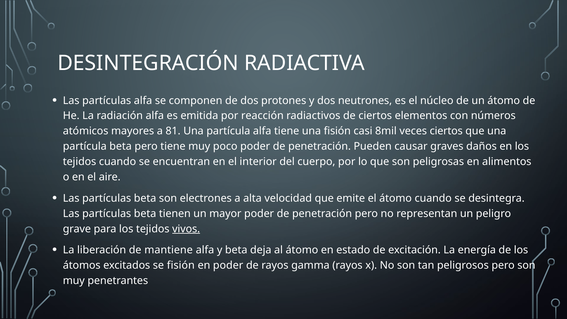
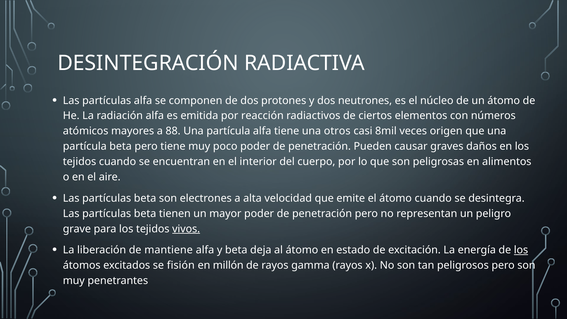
81: 81 -> 88 (173, 131)
una fisión: fisión -> otros (337, 131)
veces ciertos: ciertos -> origen (446, 131)
los underline: none -> present (521, 250)
en poder: poder -> millón (228, 265)
